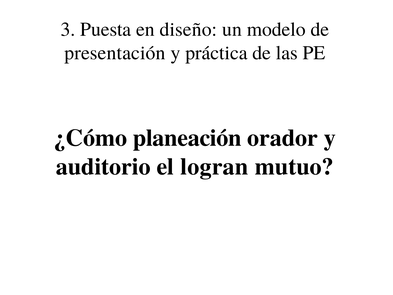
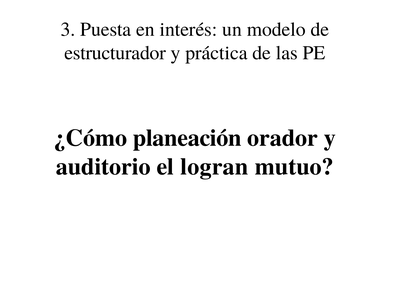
diseño: diseño -> interés (188, 29)
presentación: presentación -> estructurador (115, 53)
